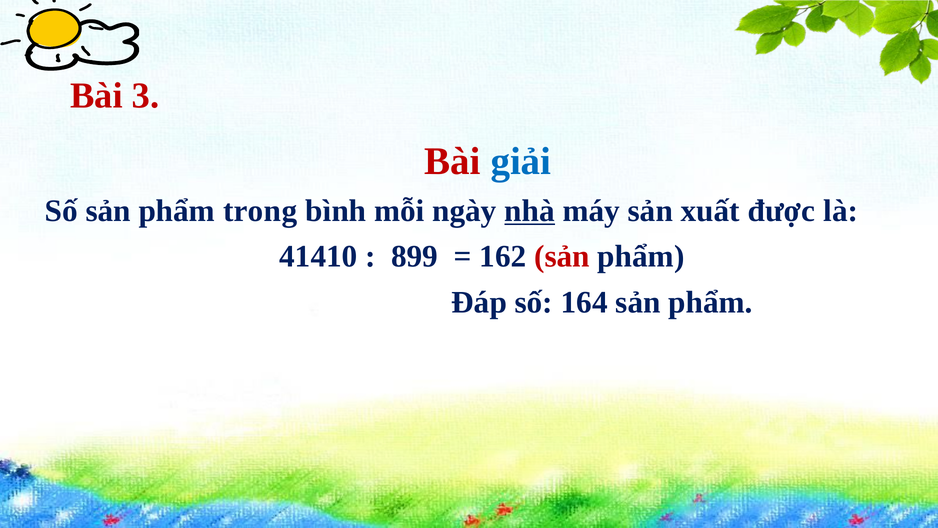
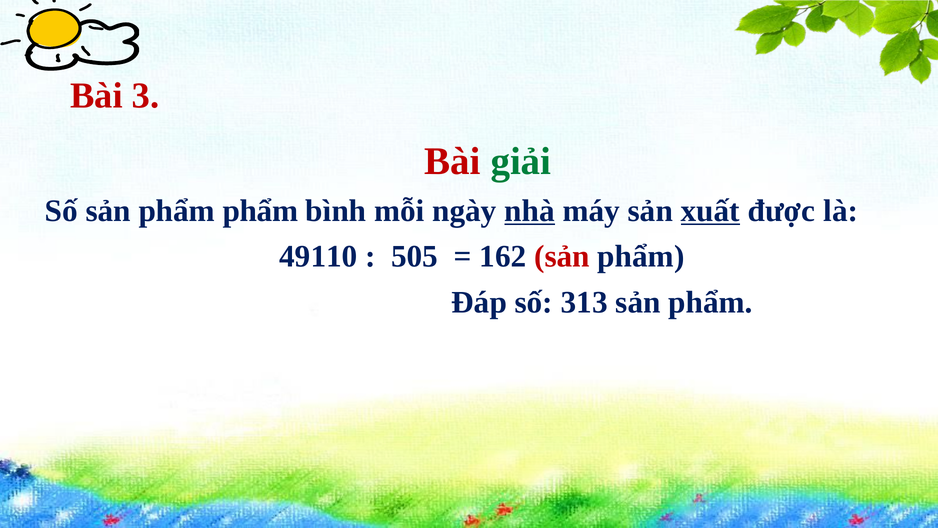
giải colour: blue -> green (521, 161)
phẩm trong: trong -> phẩm (260, 211)
xuất underline: none -> present (710, 211)
41410: 41410 -> 49110 (318, 256)
899: 899 -> 505 (415, 256)
164: 164 -> 313 (584, 302)
